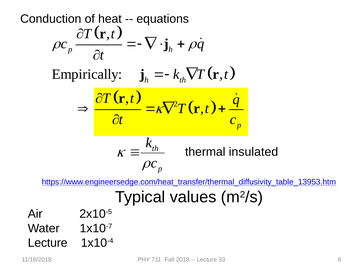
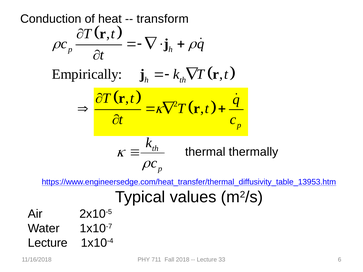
equations: equations -> transform (163, 19)
insulated: insulated -> thermally (253, 152)
